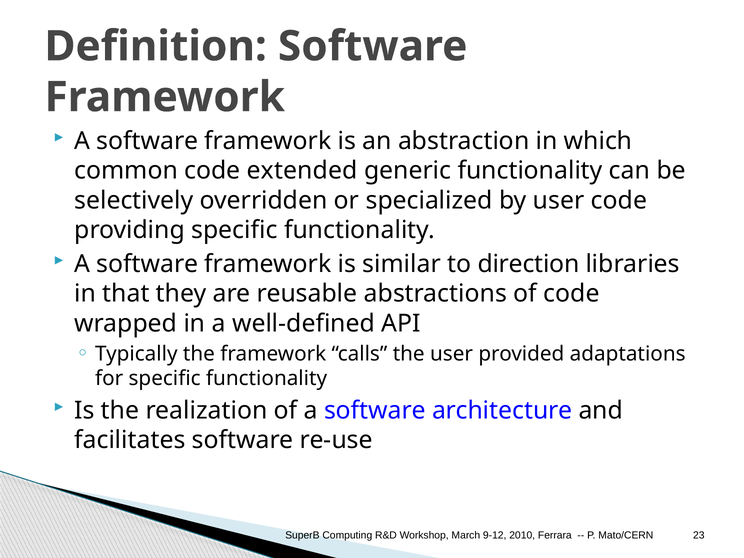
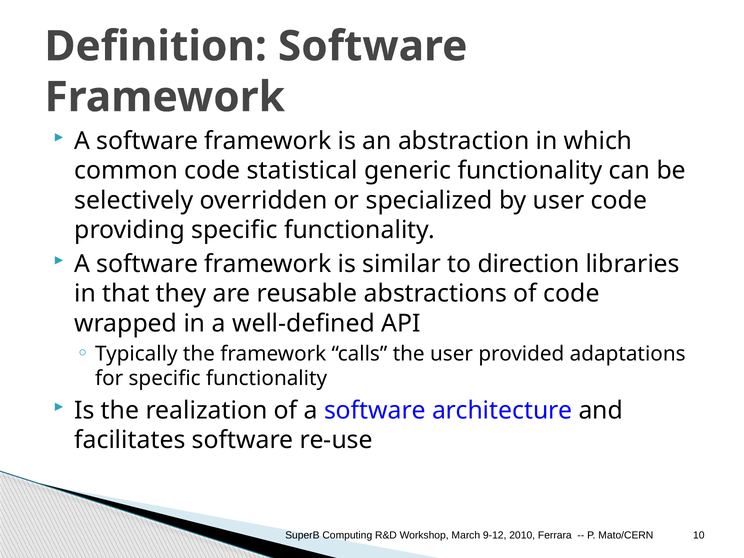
extended: extended -> statistical (302, 171)
23: 23 -> 10 (699, 535)
